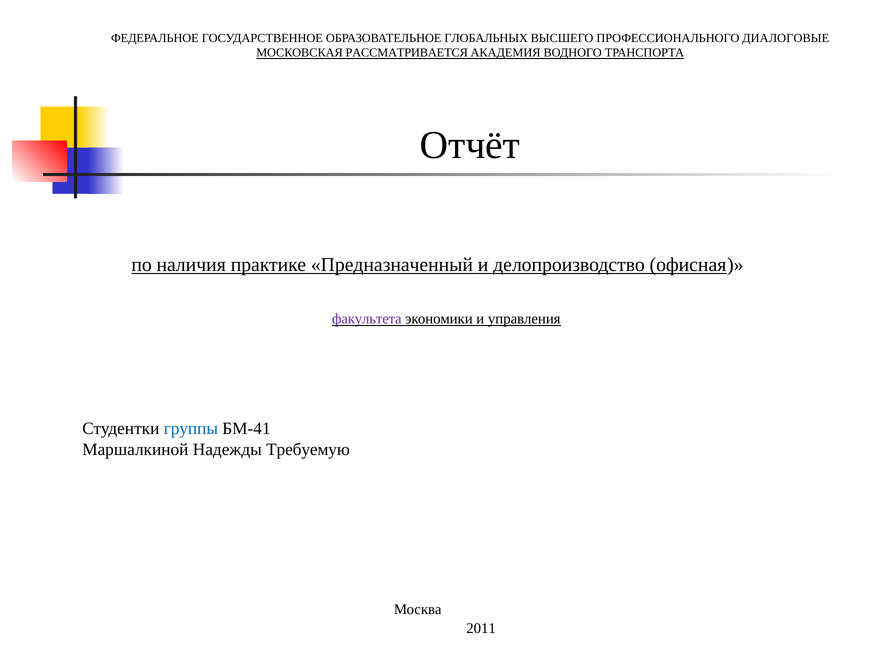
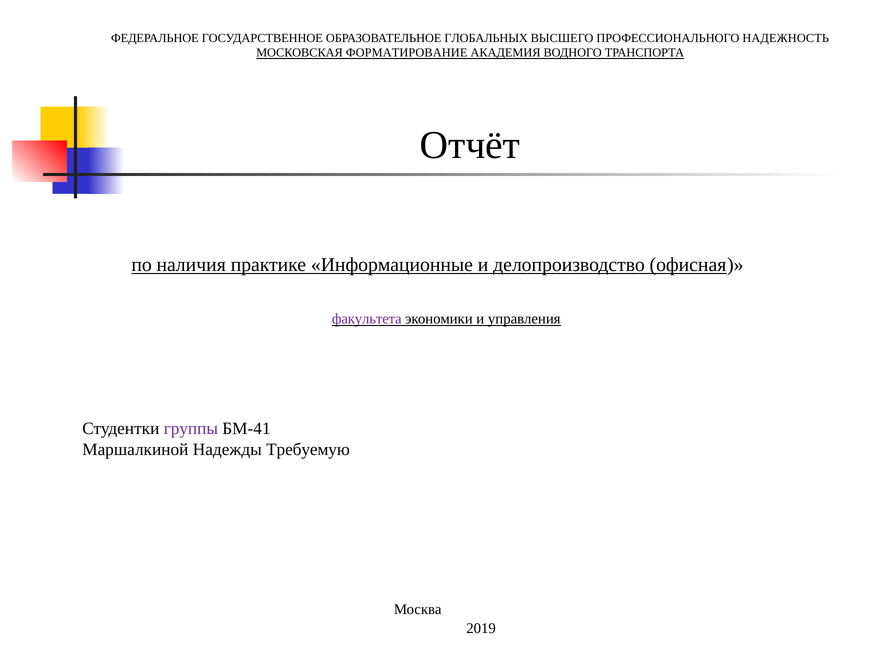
ДИАЛОГОВЫЕ: ДИАЛОГОВЫЕ -> НАДЕЖНОСТЬ (786, 38)
РАССМАТРИВАЕТСЯ: РАССМАТРИВАЕТСЯ -> ФОРМАТИРОВАНИЕ (407, 53)
Предназначенный: Предназначенный -> Информационные (392, 265)
группы colour: blue -> purple (191, 429)
2011: 2011 -> 2019 (481, 628)
